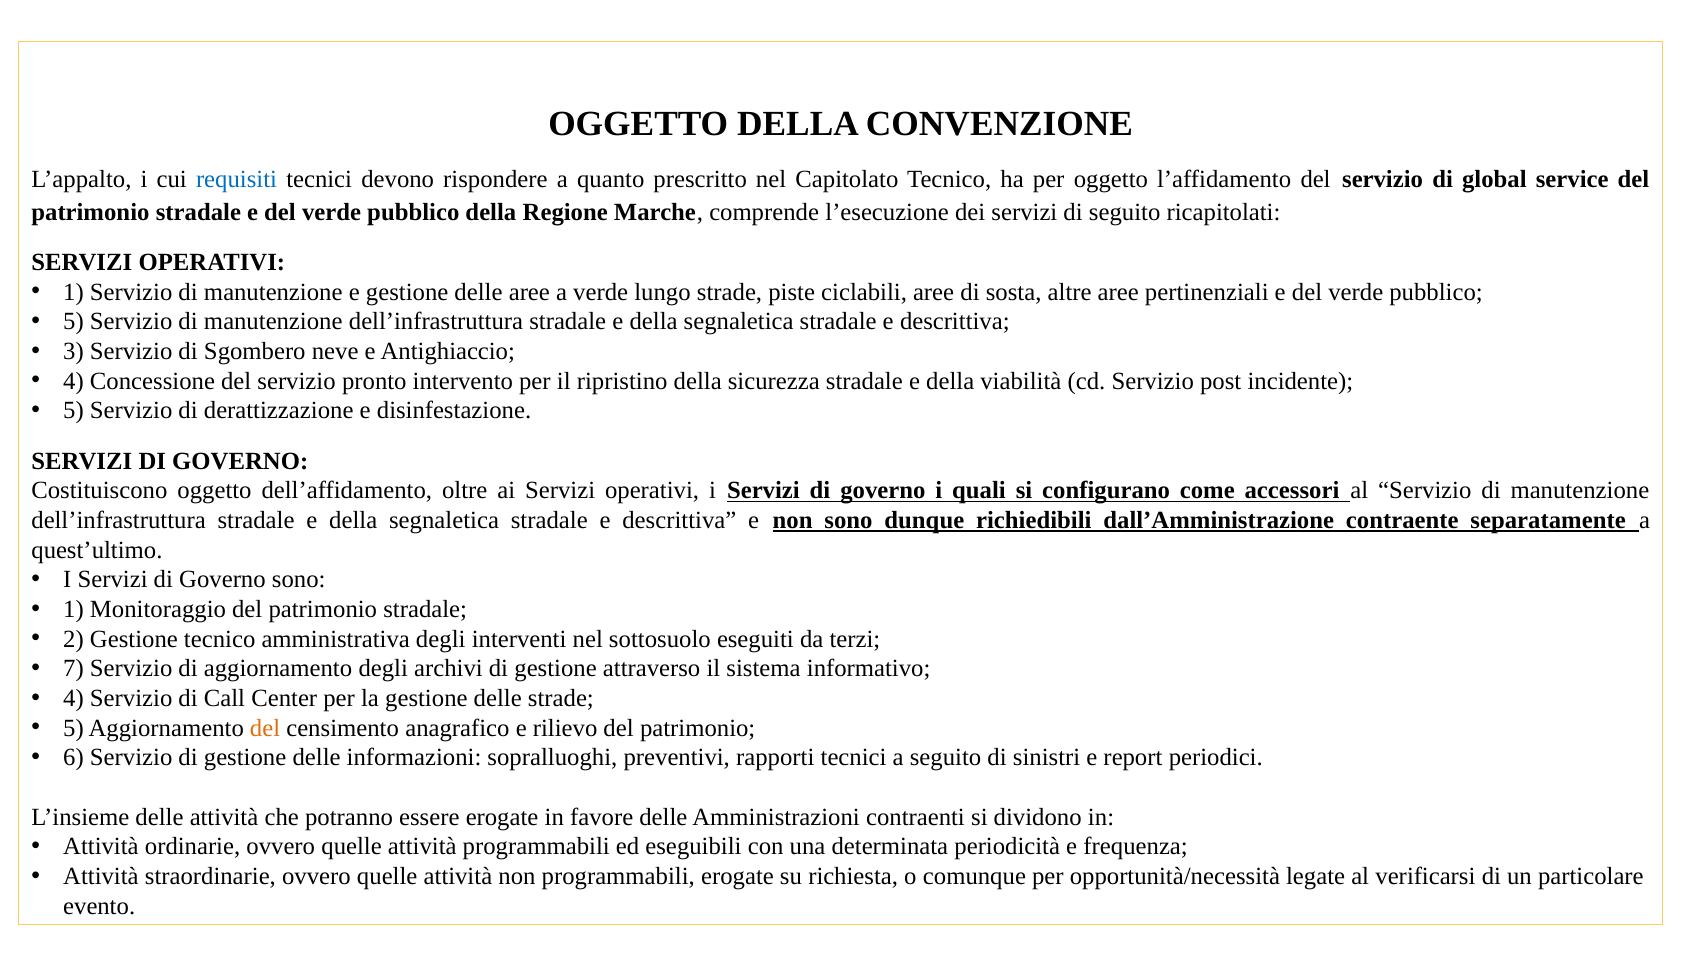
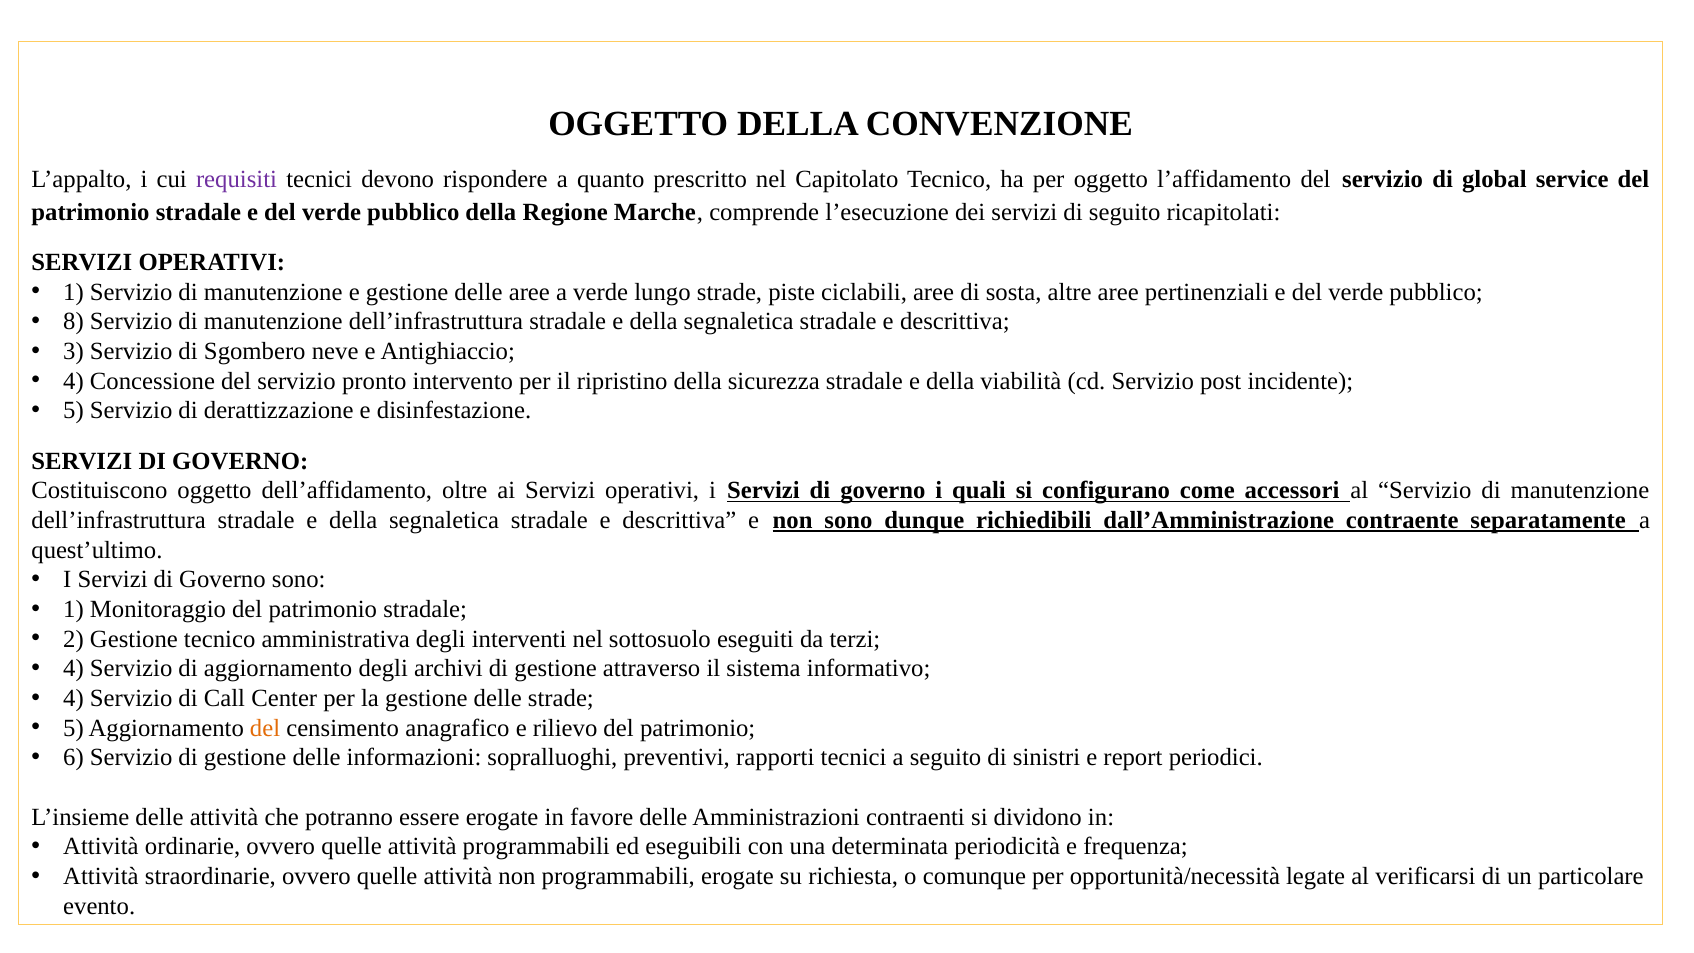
requisiti colour: blue -> purple (237, 179)
5: 5 -> 8 (74, 322)
7: 7 -> 4 (74, 668)
